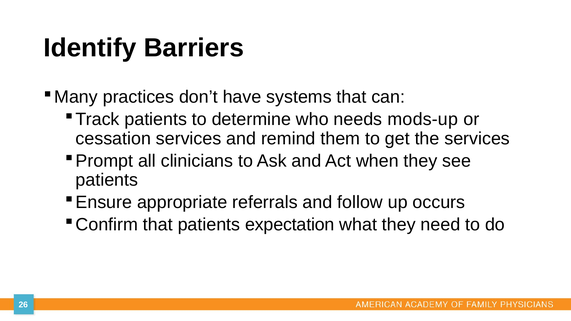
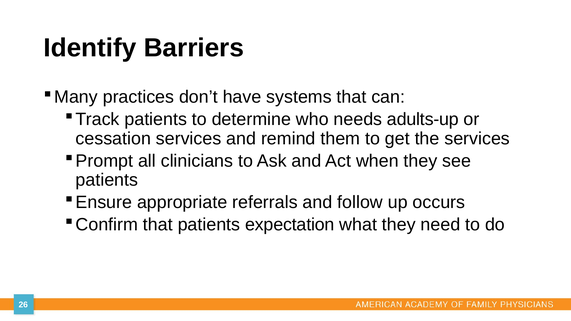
mods-up: mods-up -> adults-up (423, 119)
